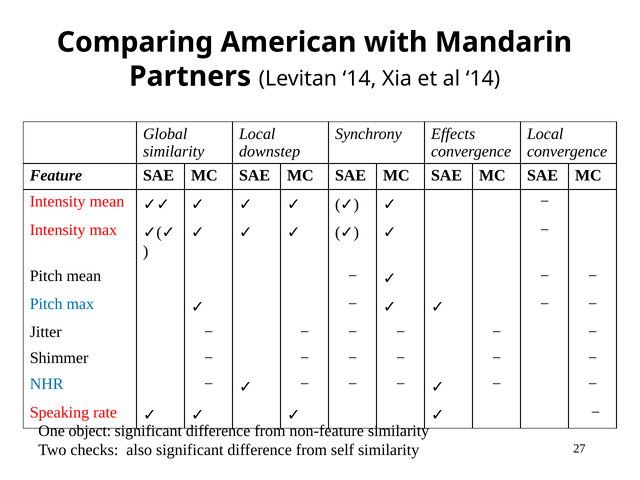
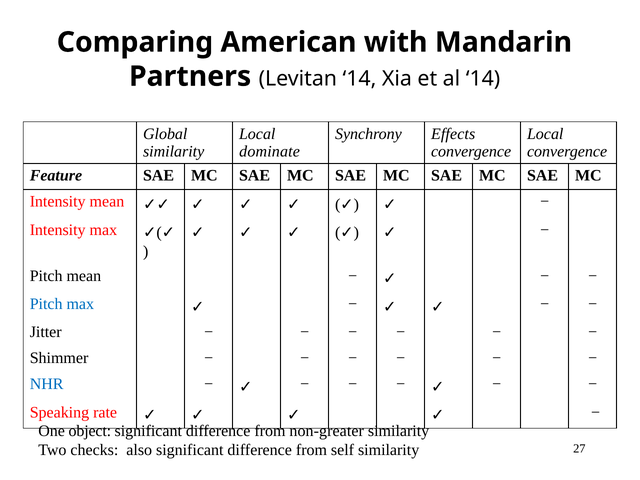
downstep: downstep -> dominate (270, 152)
non-feature: non-feature -> non-greater (327, 431)
